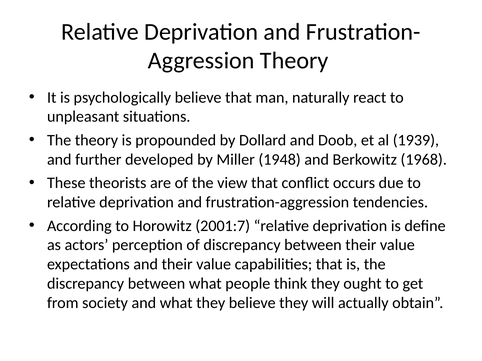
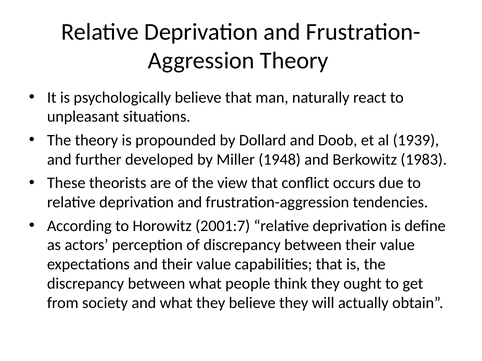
1968: 1968 -> 1983 (424, 160)
